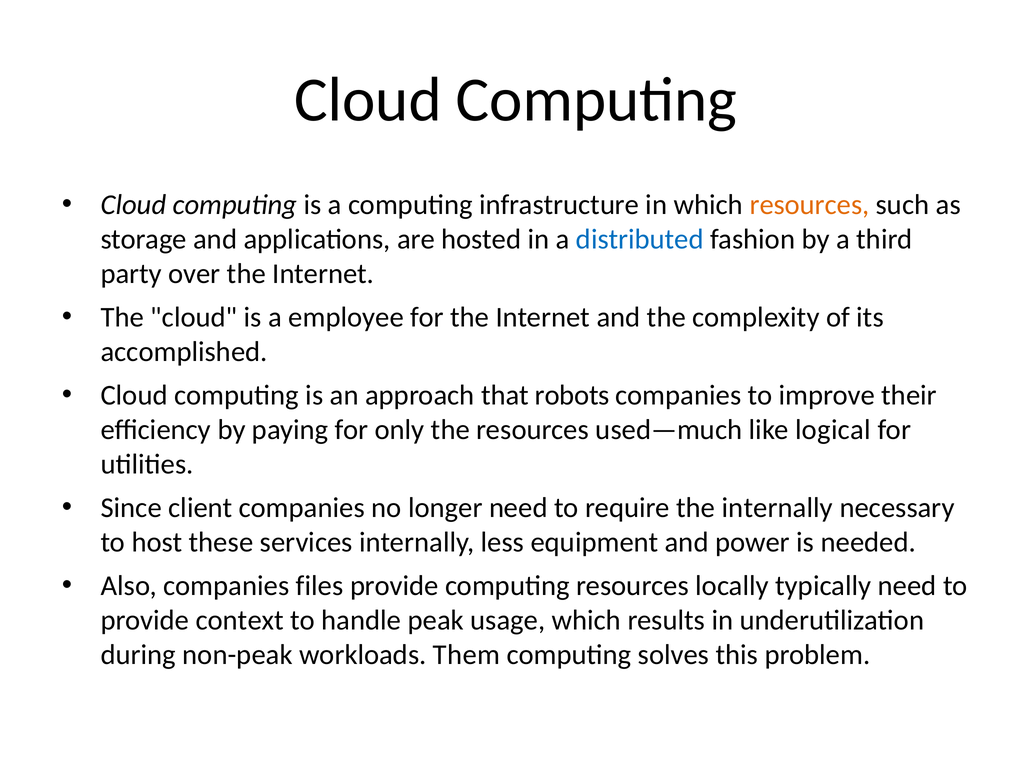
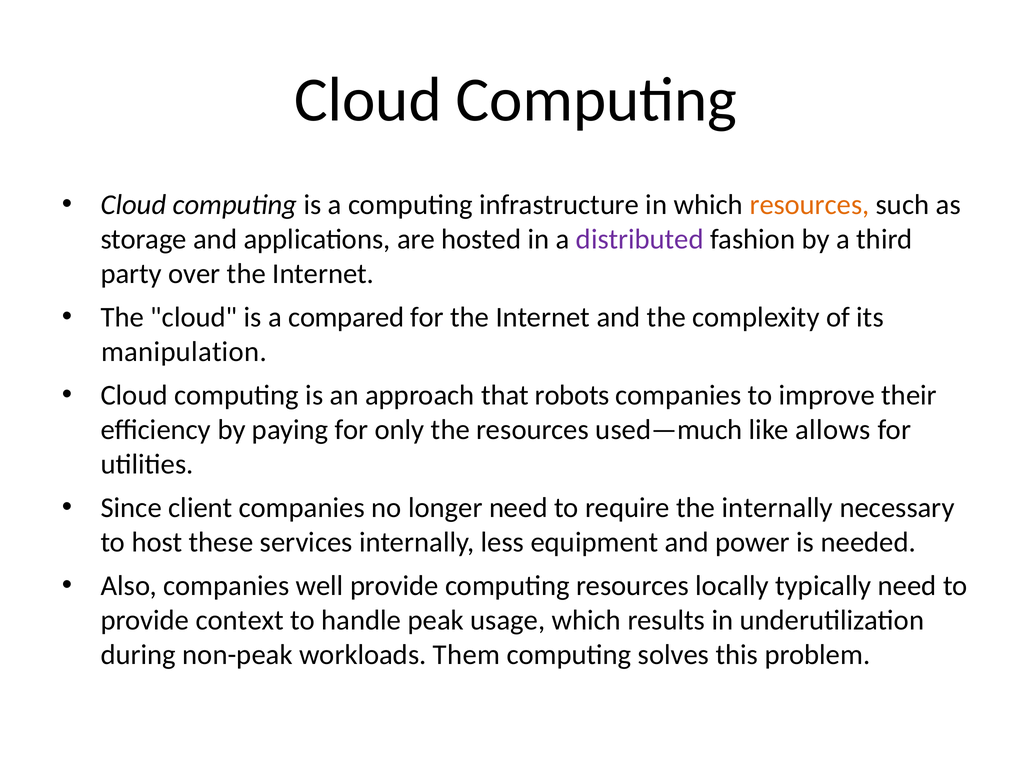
distributed colour: blue -> purple (640, 239)
employee: employee -> compared (346, 317)
accomplished: accomplished -> manipulation (184, 352)
logical: logical -> allows (833, 430)
files: files -> well (320, 586)
